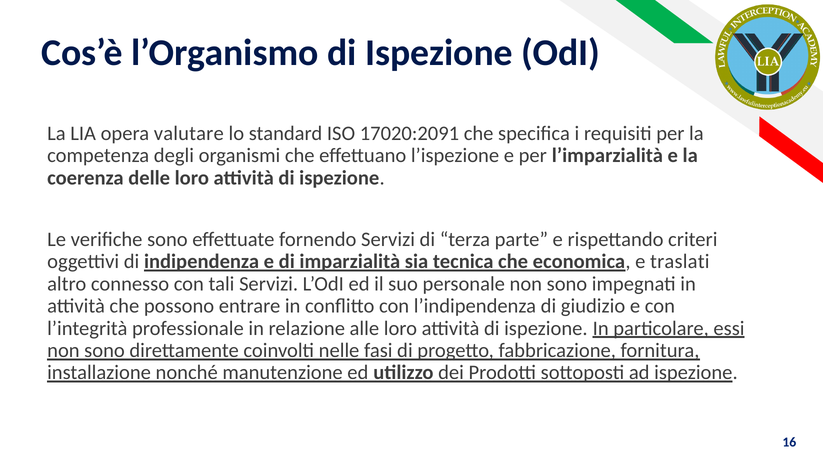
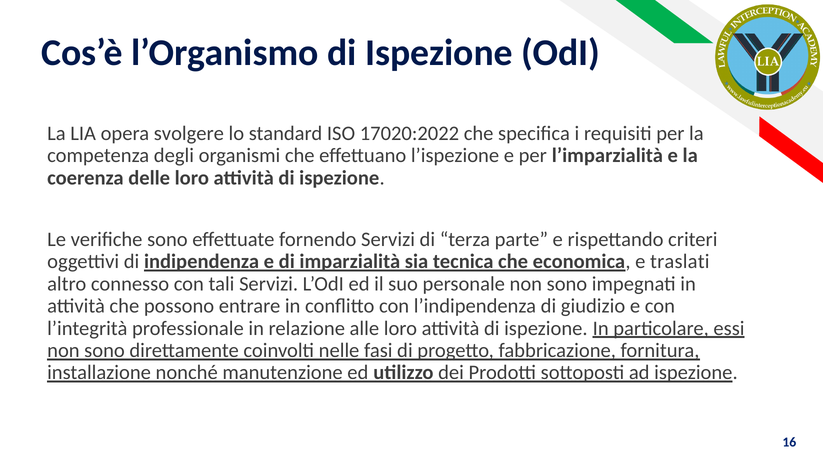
valutare: valutare -> svolgere (189, 133)
17020:2091: 17020:2091 -> 17020:2022 (409, 133)
